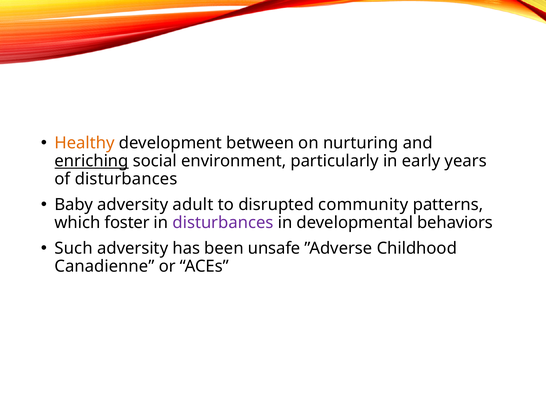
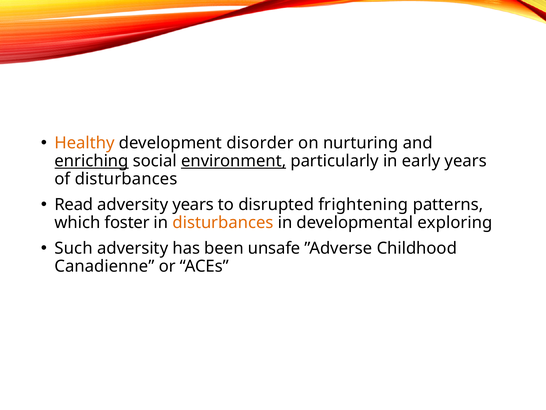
between: between -> disorder (260, 143)
environment underline: none -> present (234, 161)
Baby: Baby -> Read (74, 204)
adversity adult: adult -> years (193, 204)
community: community -> frightening (363, 204)
disturbances colour: purple -> orange (223, 222)
behaviors: behaviors -> exploring (455, 222)
